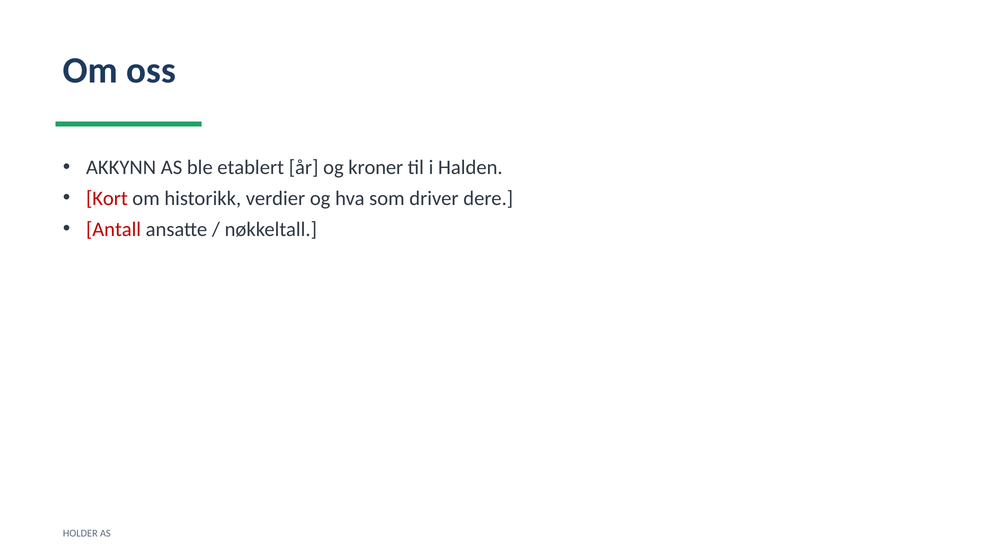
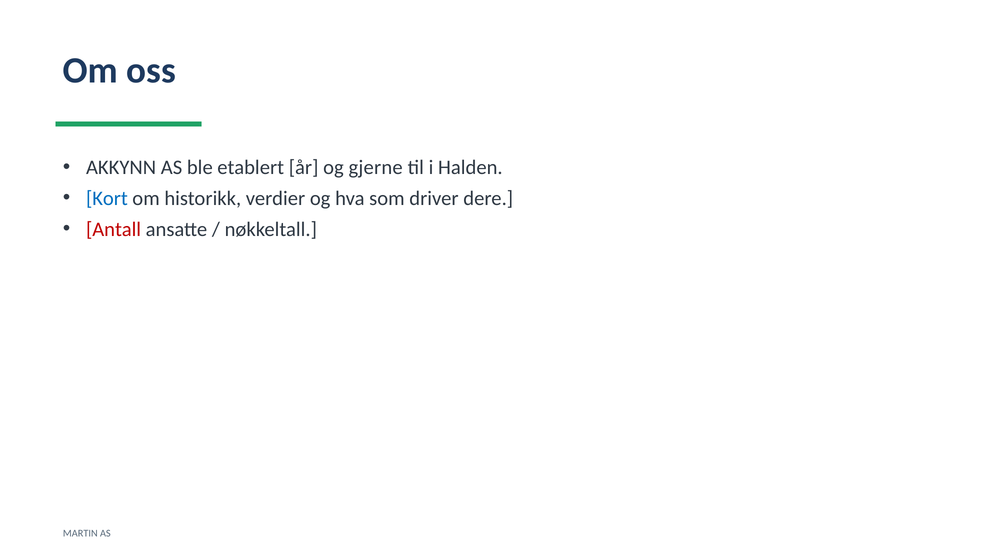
kroner: kroner -> gjerne (376, 168)
Kort colour: red -> blue (107, 198)
HOLDER: HOLDER -> MARTIN (80, 534)
